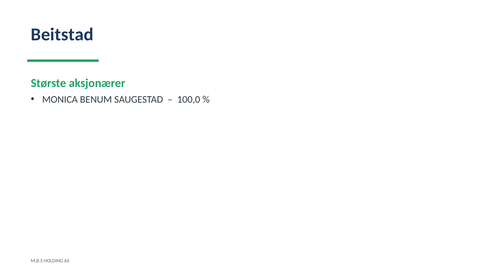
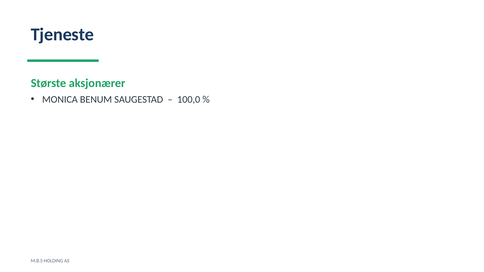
Beitstad: Beitstad -> Tjeneste (62, 35)
